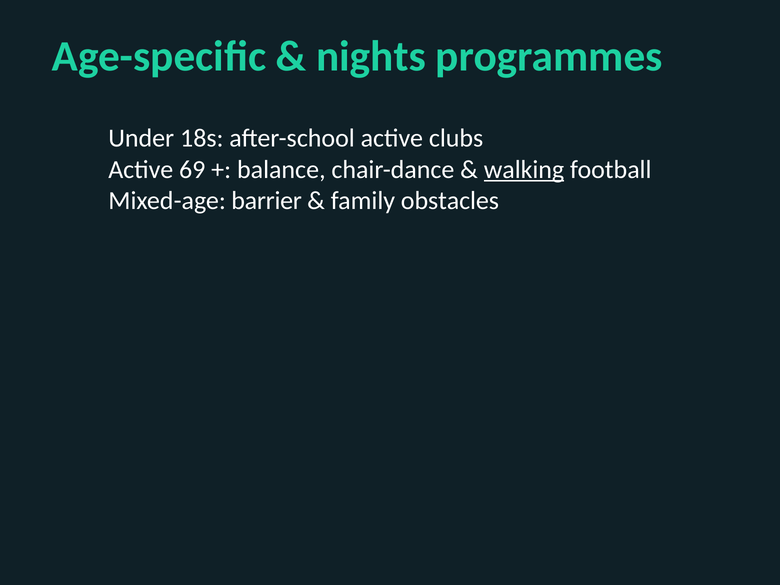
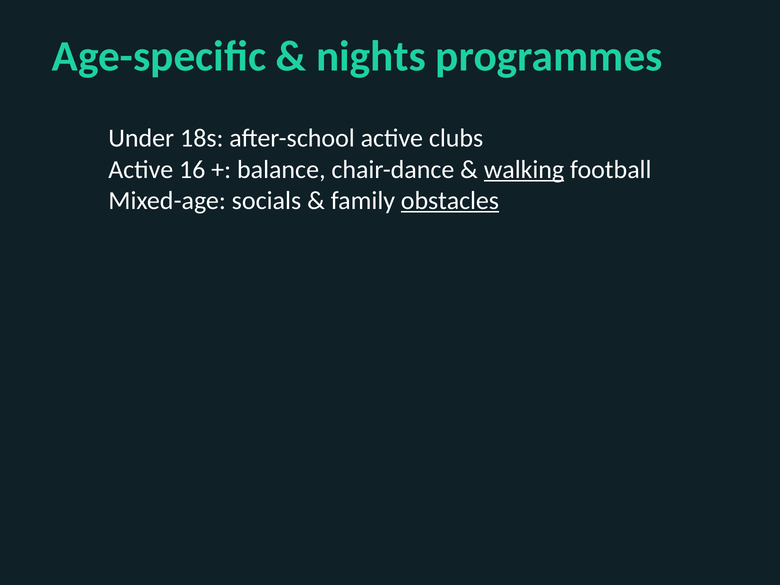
69: 69 -> 16 (192, 169)
barrier: barrier -> socials (266, 201)
obstacles underline: none -> present (450, 201)
